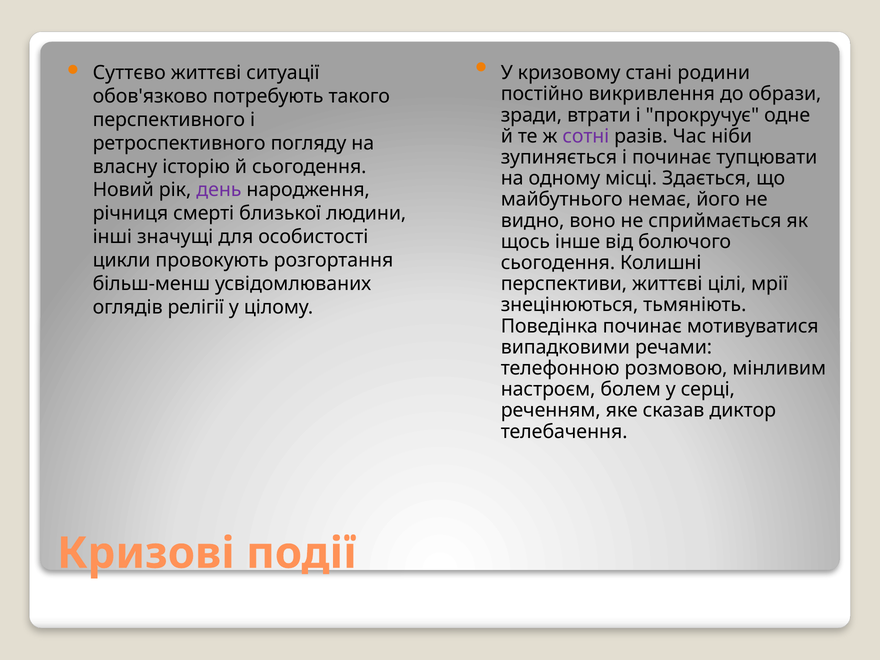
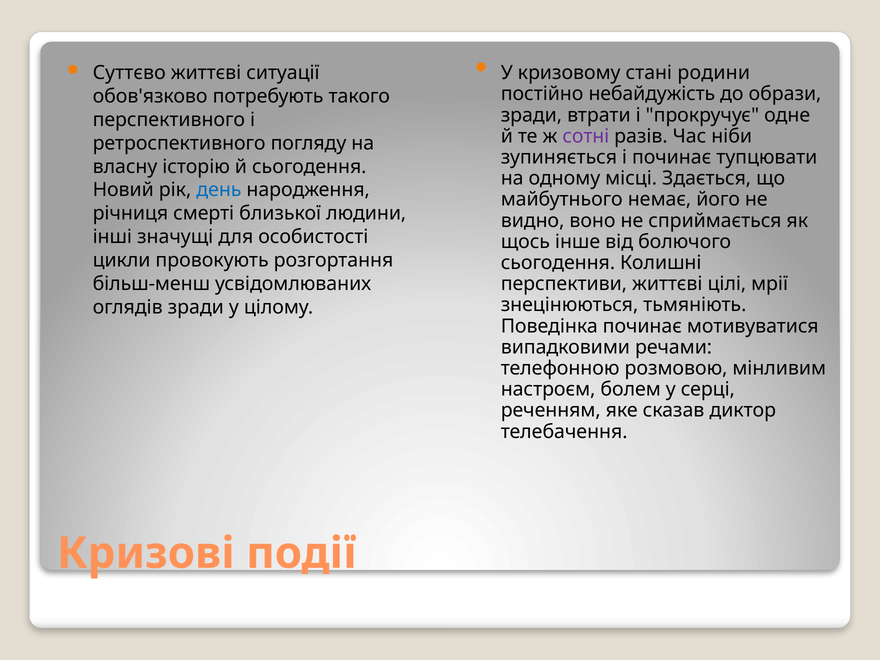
викривлення: викривлення -> небайдужість (652, 94)
день colour: purple -> blue (219, 190)
оглядів релігії: релігії -> зради (196, 307)
